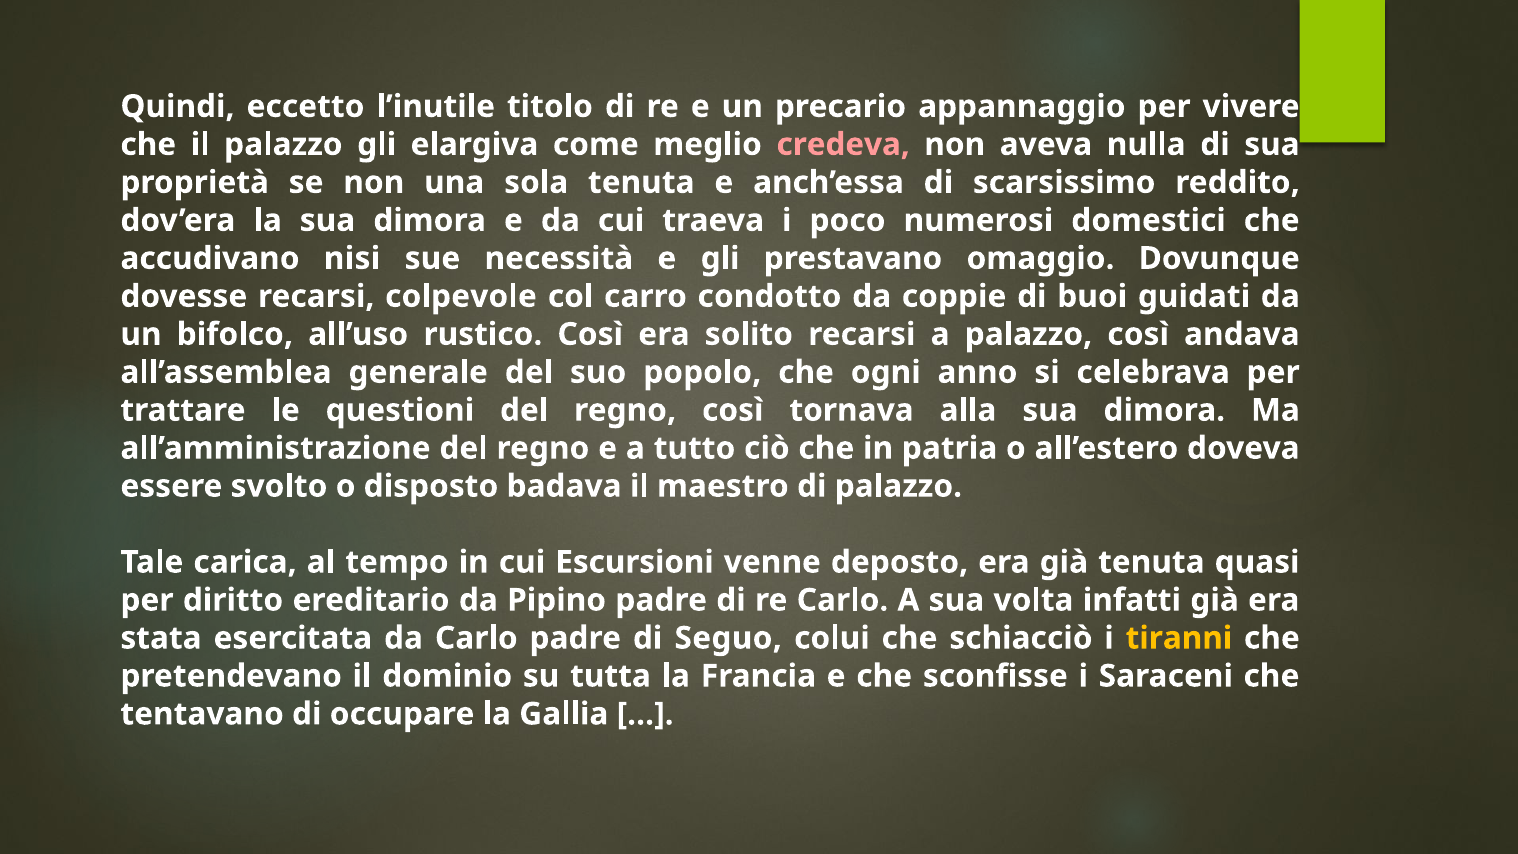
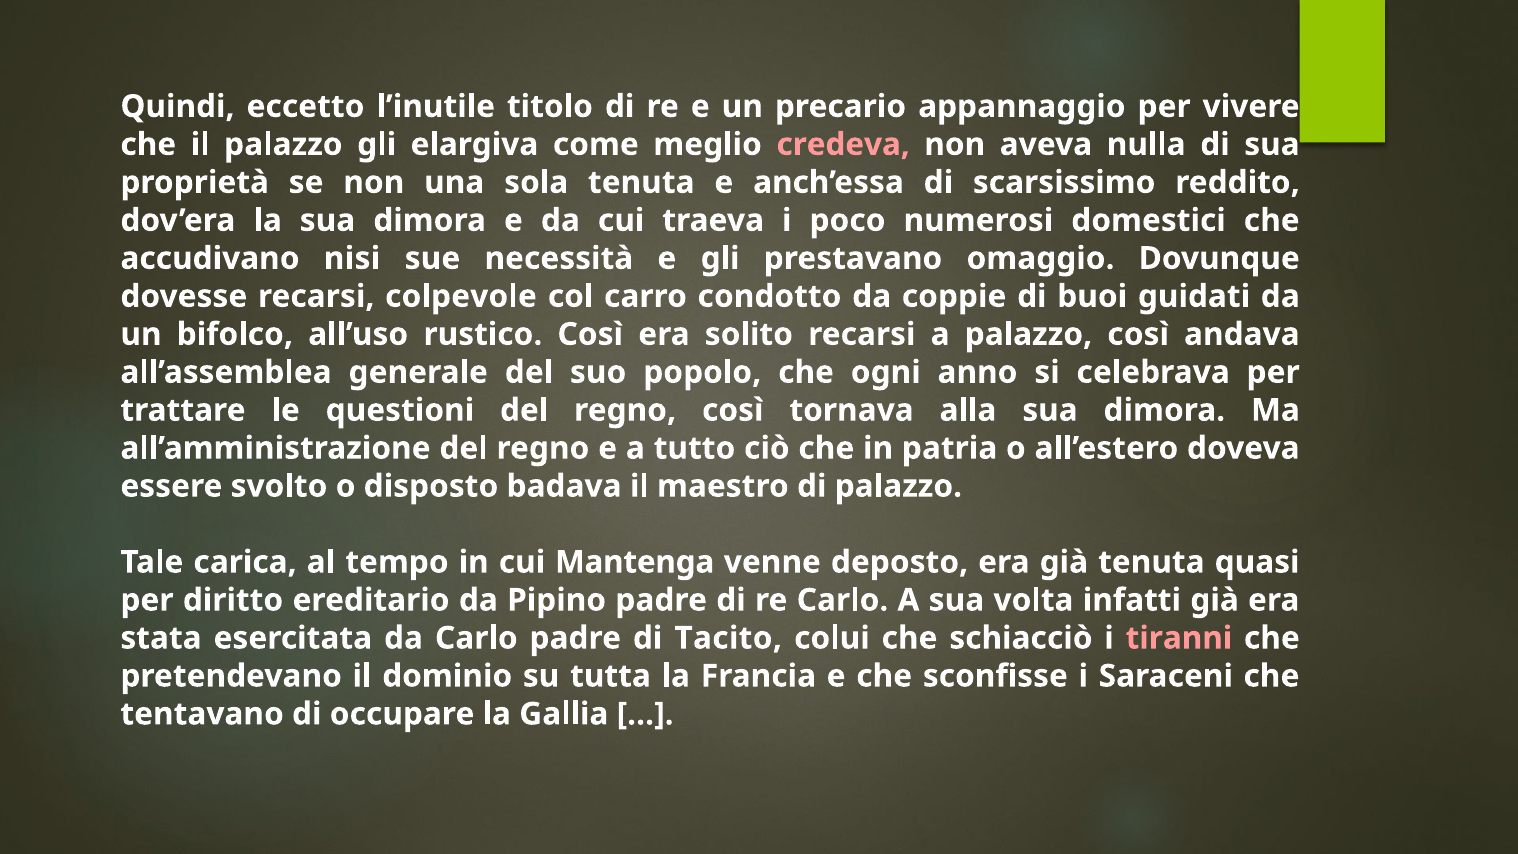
Escursioni: Escursioni -> Mantenga (635, 562)
Seguo: Seguo -> Tacito (728, 638)
tiranni colour: yellow -> pink (1179, 638)
